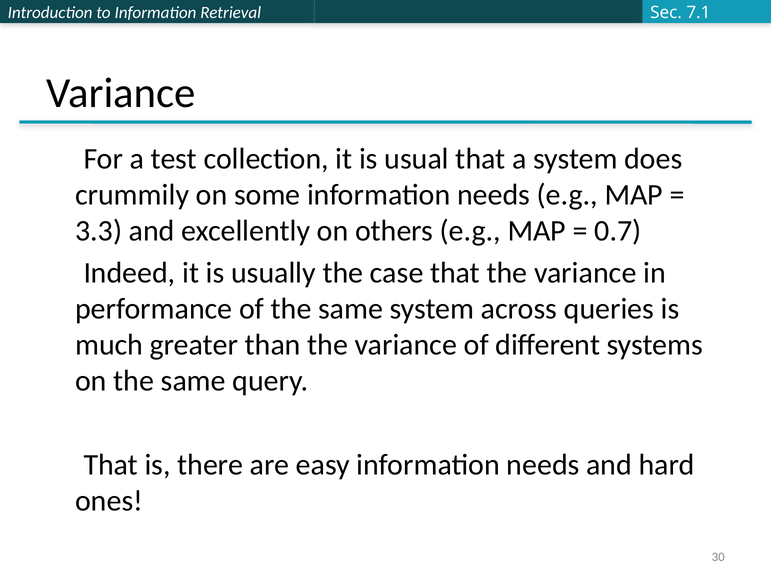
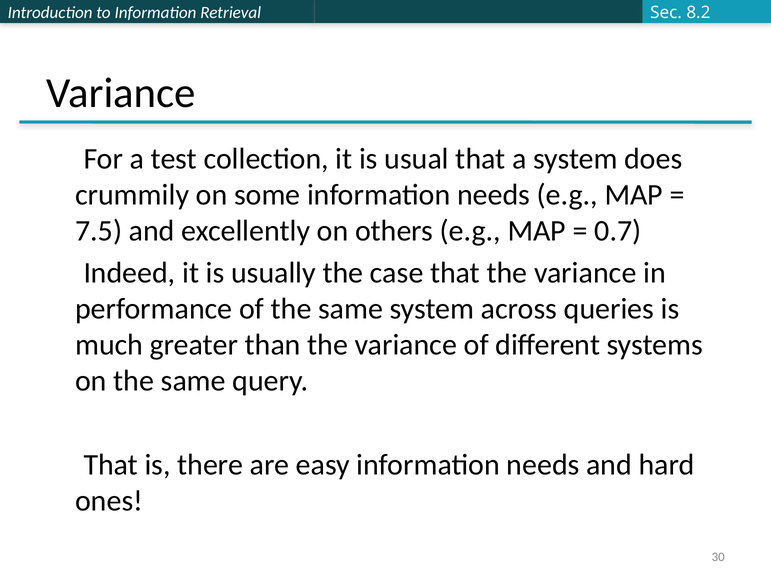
7.1: 7.1 -> 8.2 (698, 13)
3.3: 3.3 -> 7.5 (99, 231)
